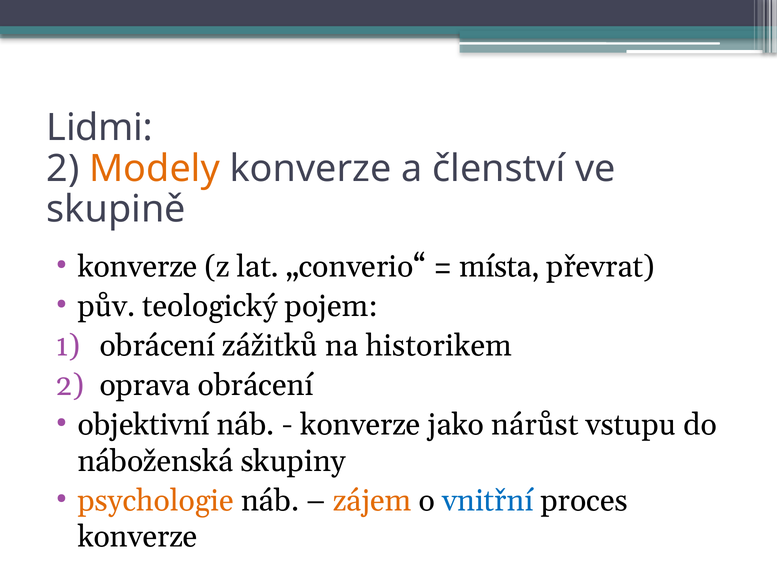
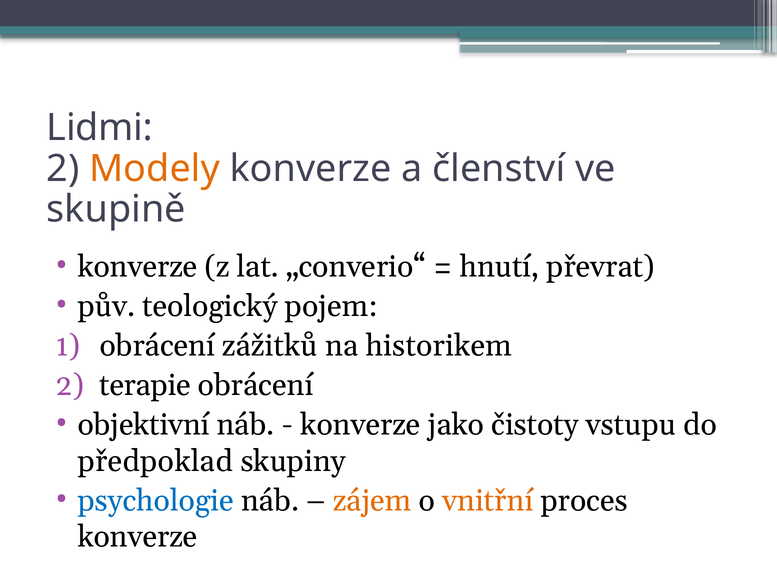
místa: místa -> hnutí (500, 267)
oprava: oprava -> terapie (145, 385)
nárůst: nárůst -> čistoty (535, 425)
náboženská: náboženská -> předpoklad (155, 461)
psychologie colour: orange -> blue (156, 500)
vnitřní colour: blue -> orange (488, 500)
